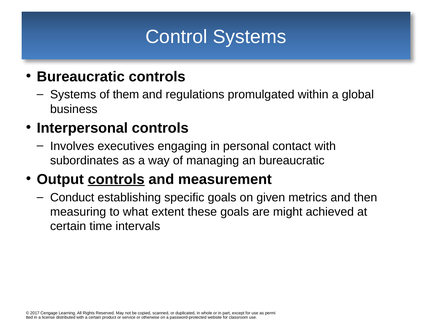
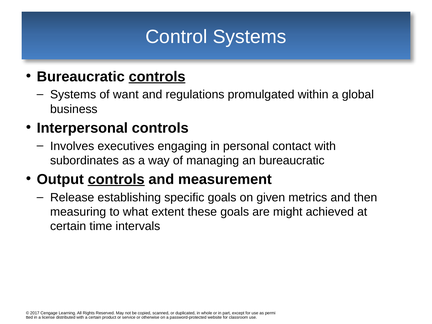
controls underline: none -> present (157, 77)
them: them -> want (126, 95)
Conduct: Conduct -> Release (72, 197)
